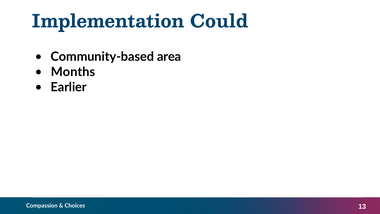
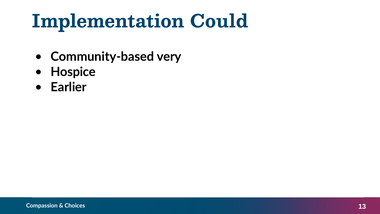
area: area -> very (169, 57)
Months: Months -> Hospice (73, 72)
